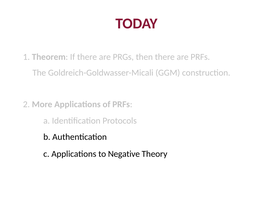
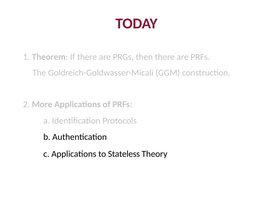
Negative: Negative -> Stateless (124, 154)
